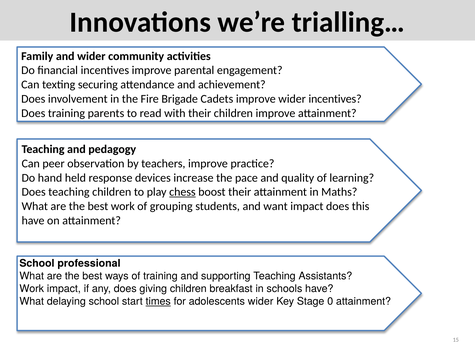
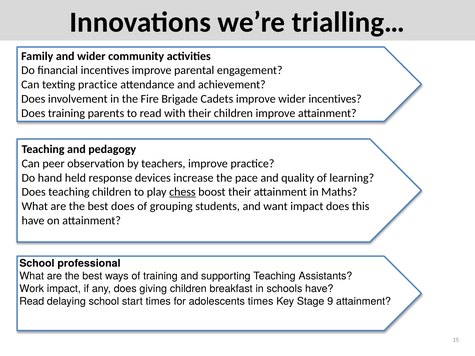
texting securing: securing -> practice (98, 85)
best work: work -> does (123, 206)
What: What -> Read (32, 302)
times underline: present -> none (158, 302)
adolescents wider: wider -> times (261, 302)
0: 0 -> 9 (330, 302)
